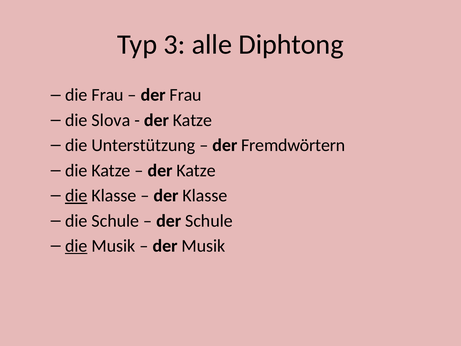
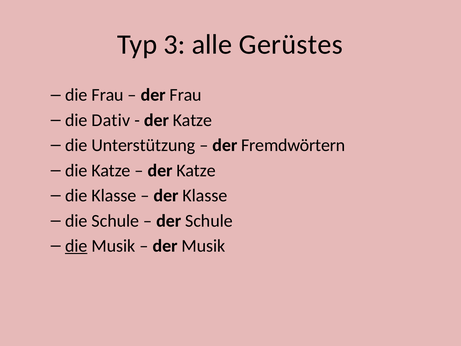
Diphtong: Diphtong -> Gerüstes (291, 45)
Slova: Slova -> Dativ (111, 120)
die underline: present -> none (76, 195)
